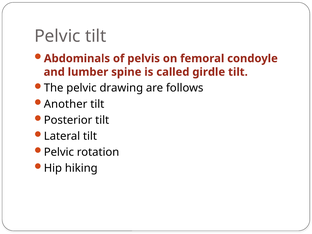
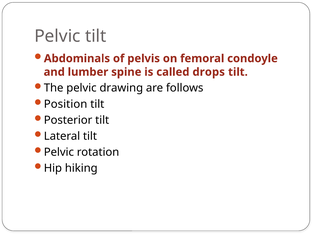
girdle: girdle -> drops (209, 72)
Another: Another -> Position (66, 104)
